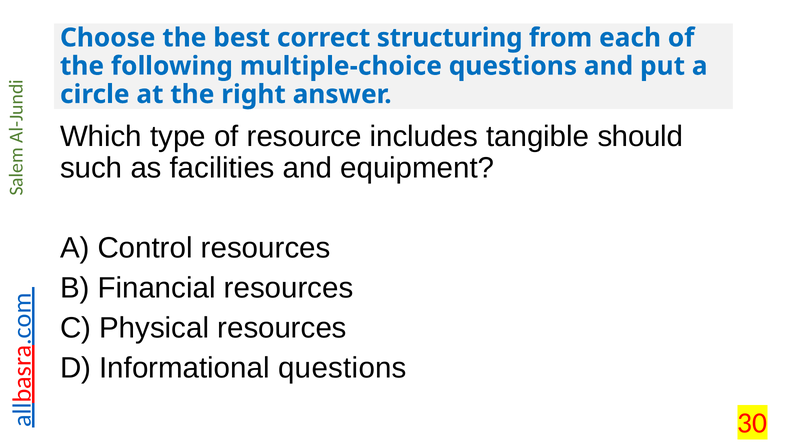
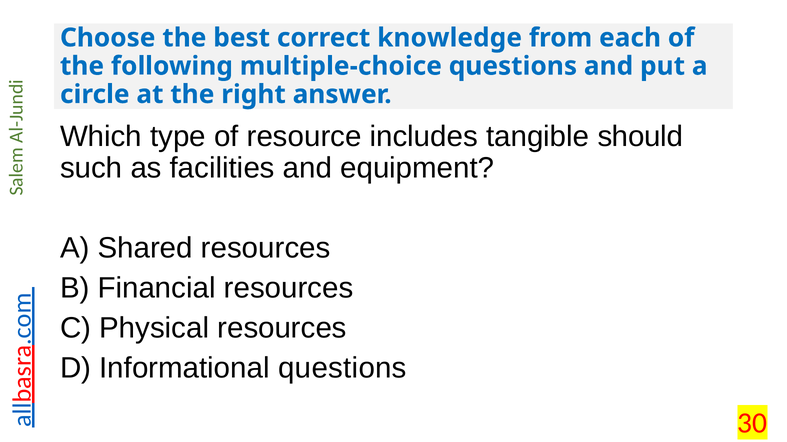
structuring: structuring -> knowledge (450, 38)
Control: Control -> Shared (145, 249)
